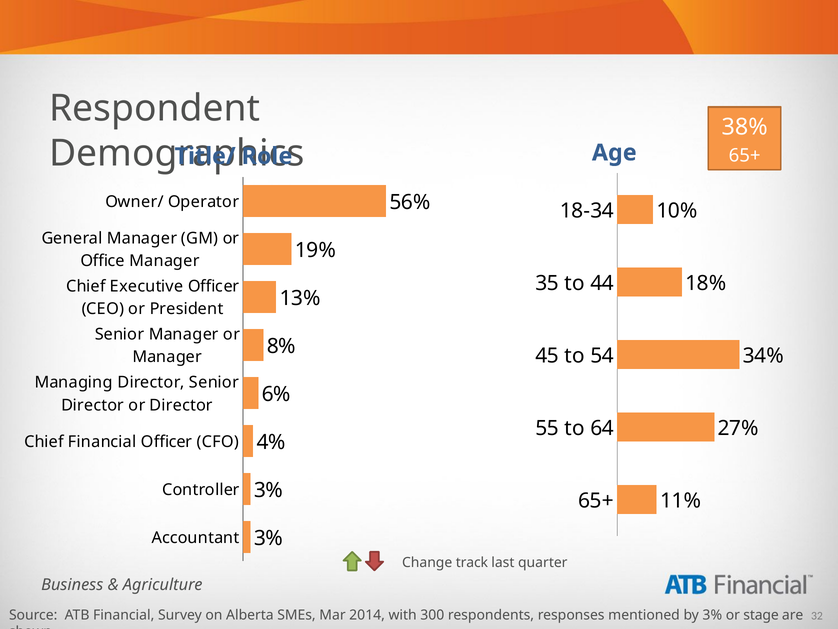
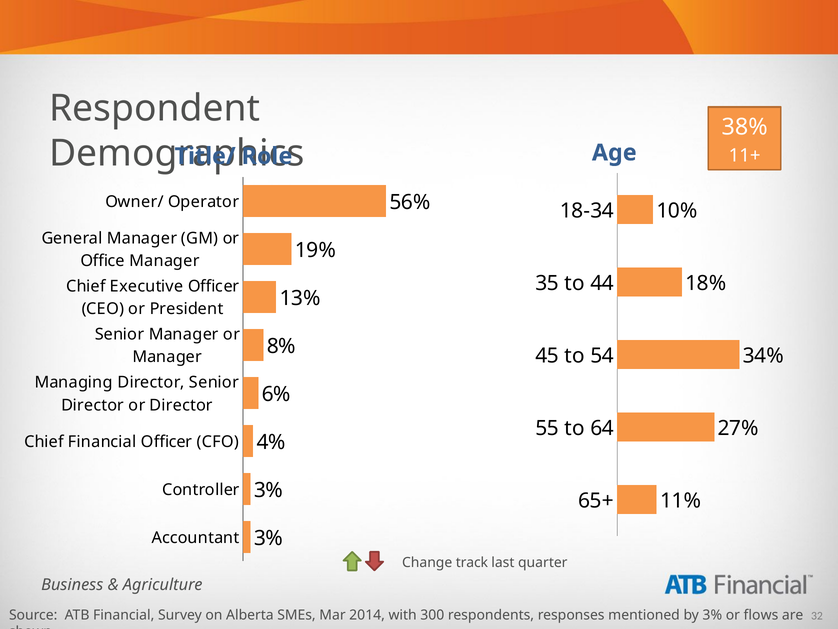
65+: 65+ -> 11+ (745, 155)
stage: stage -> flows (761, 614)
